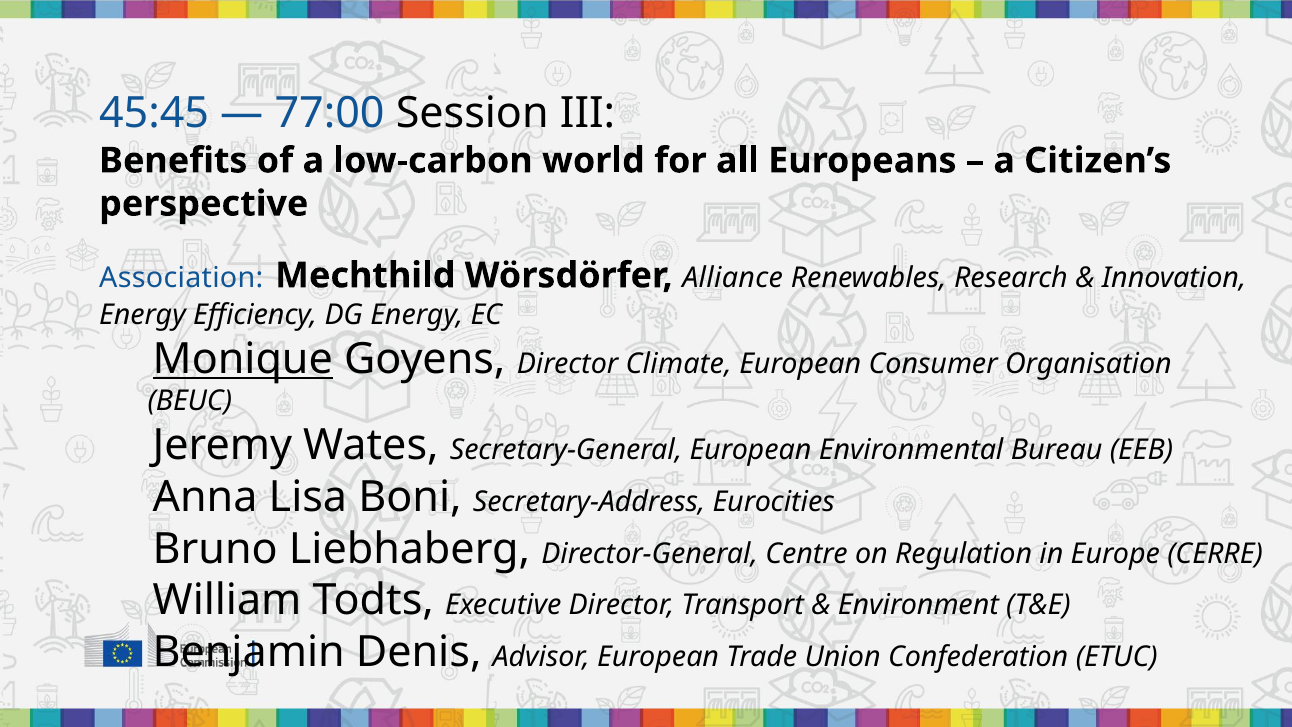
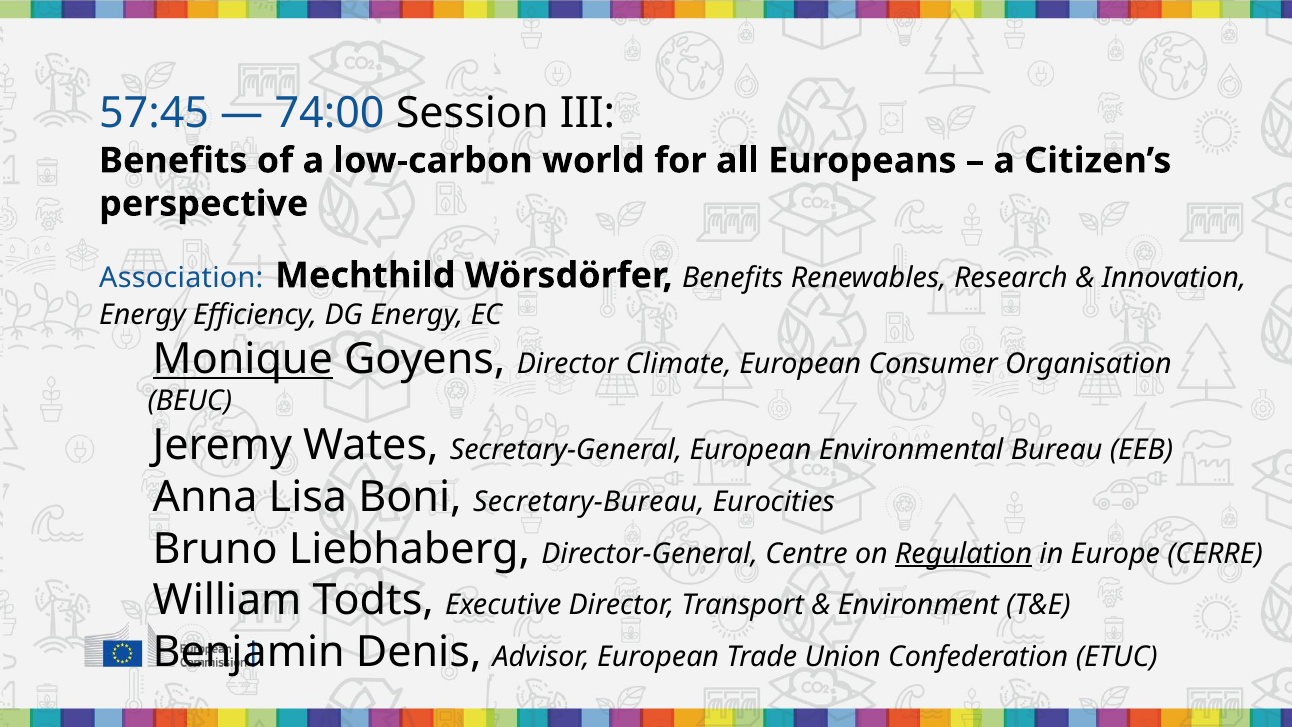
45:45: 45:45 -> 57:45 (154, 114)
77:00: 77:00 -> 74:00 (330, 114)
Wörsdörfer Alliance: Alliance -> Benefits (733, 278)
Secretary-Address: Secretary-Address -> Secretary-Bureau (589, 502)
Regulation underline: none -> present (964, 553)
